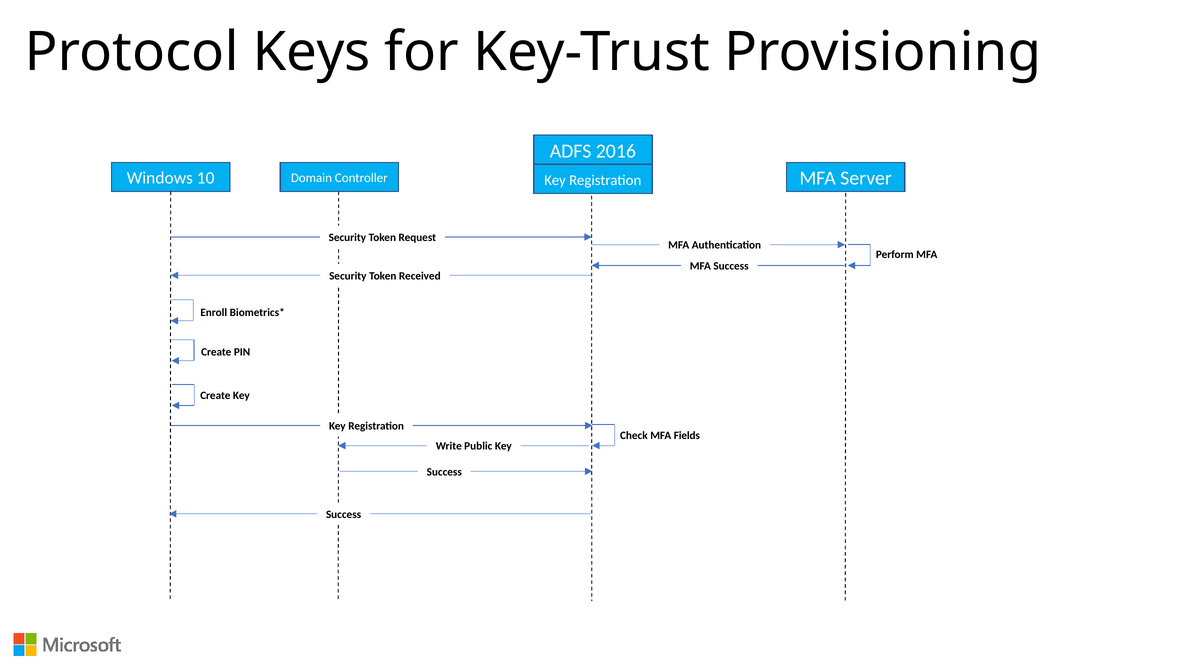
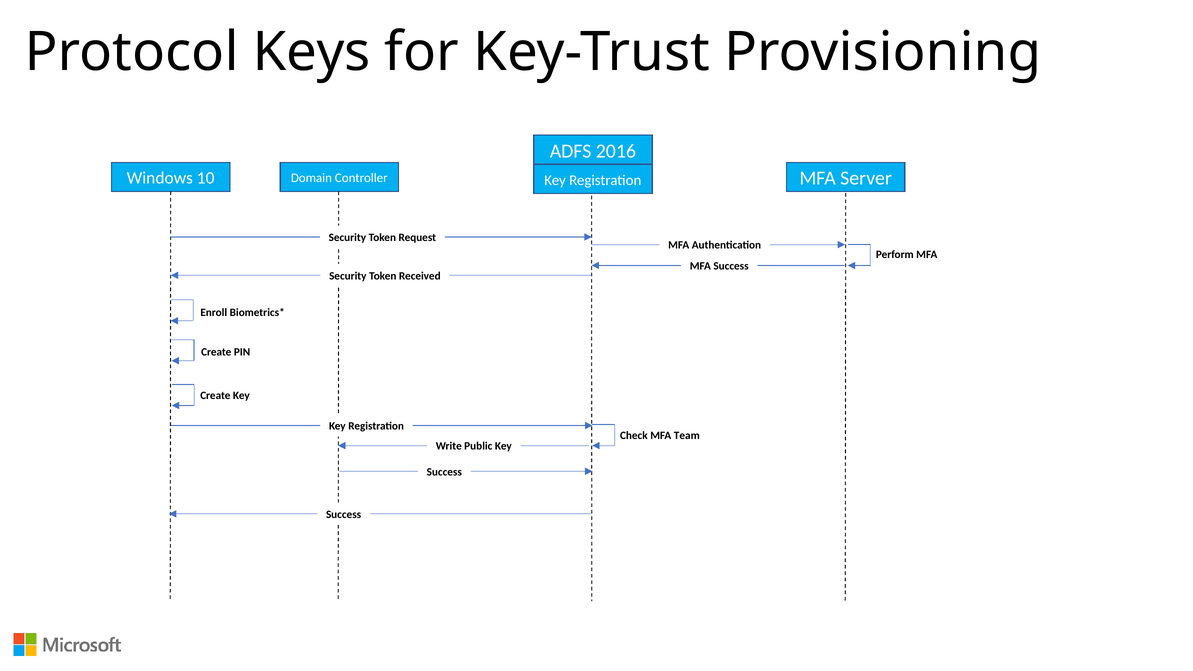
Fields: Fields -> Team (687, 436)
